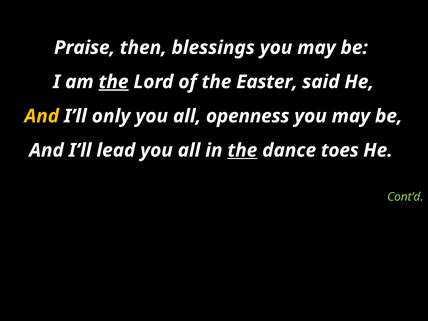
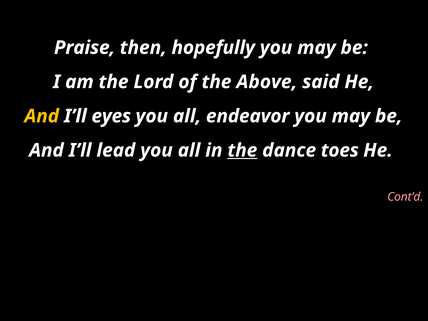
blessings: blessings -> hopefully (213, 48)
the underline: present -> none (114, 82)
Easter: Easter -> Above (267, 82)
only: only -> eyes (111, 116)
openness: openness -> endeavor (248, 116)
Cont’d colour: light green -> pink (405, 197)
